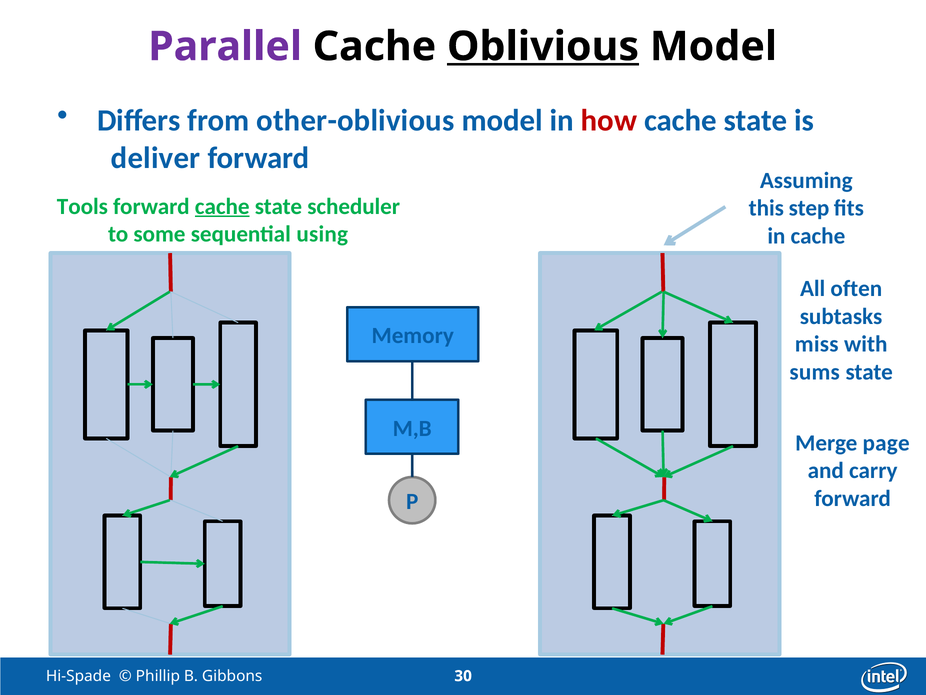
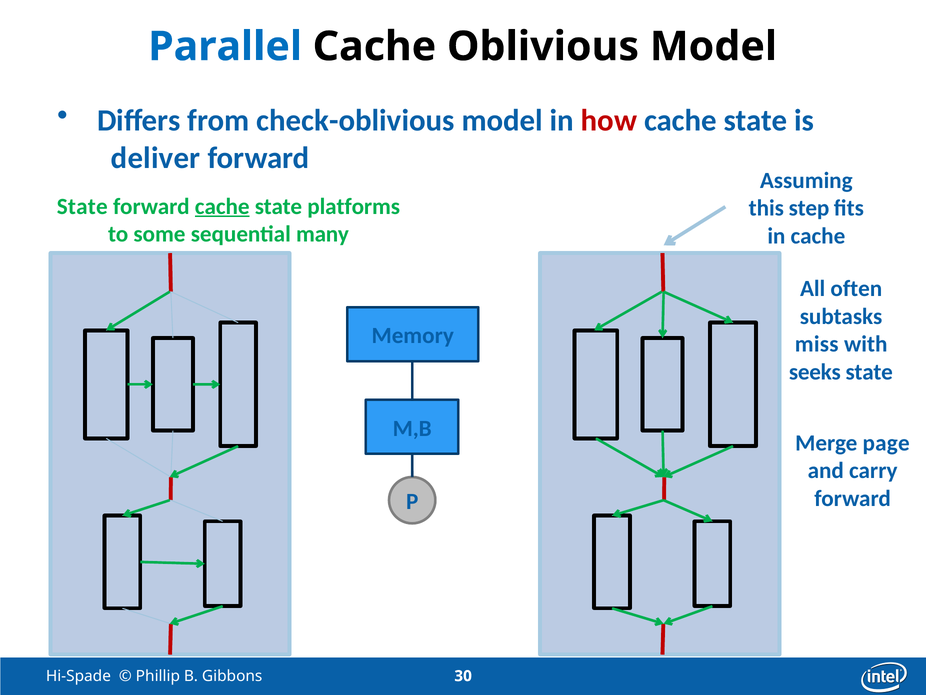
Parallel colour: purple -> blue (225, 47)
Oblivious underline: present -> none (543, 47)
other-oblivious: other-oblivious -> check-oblivious (355, 121)
Tools: Tools -> State (82, 206)
scheduler: scheduler -> platforms (354, 206)
using: using -> many (322, 234)
sums: sums -> seeks (815, 372)
